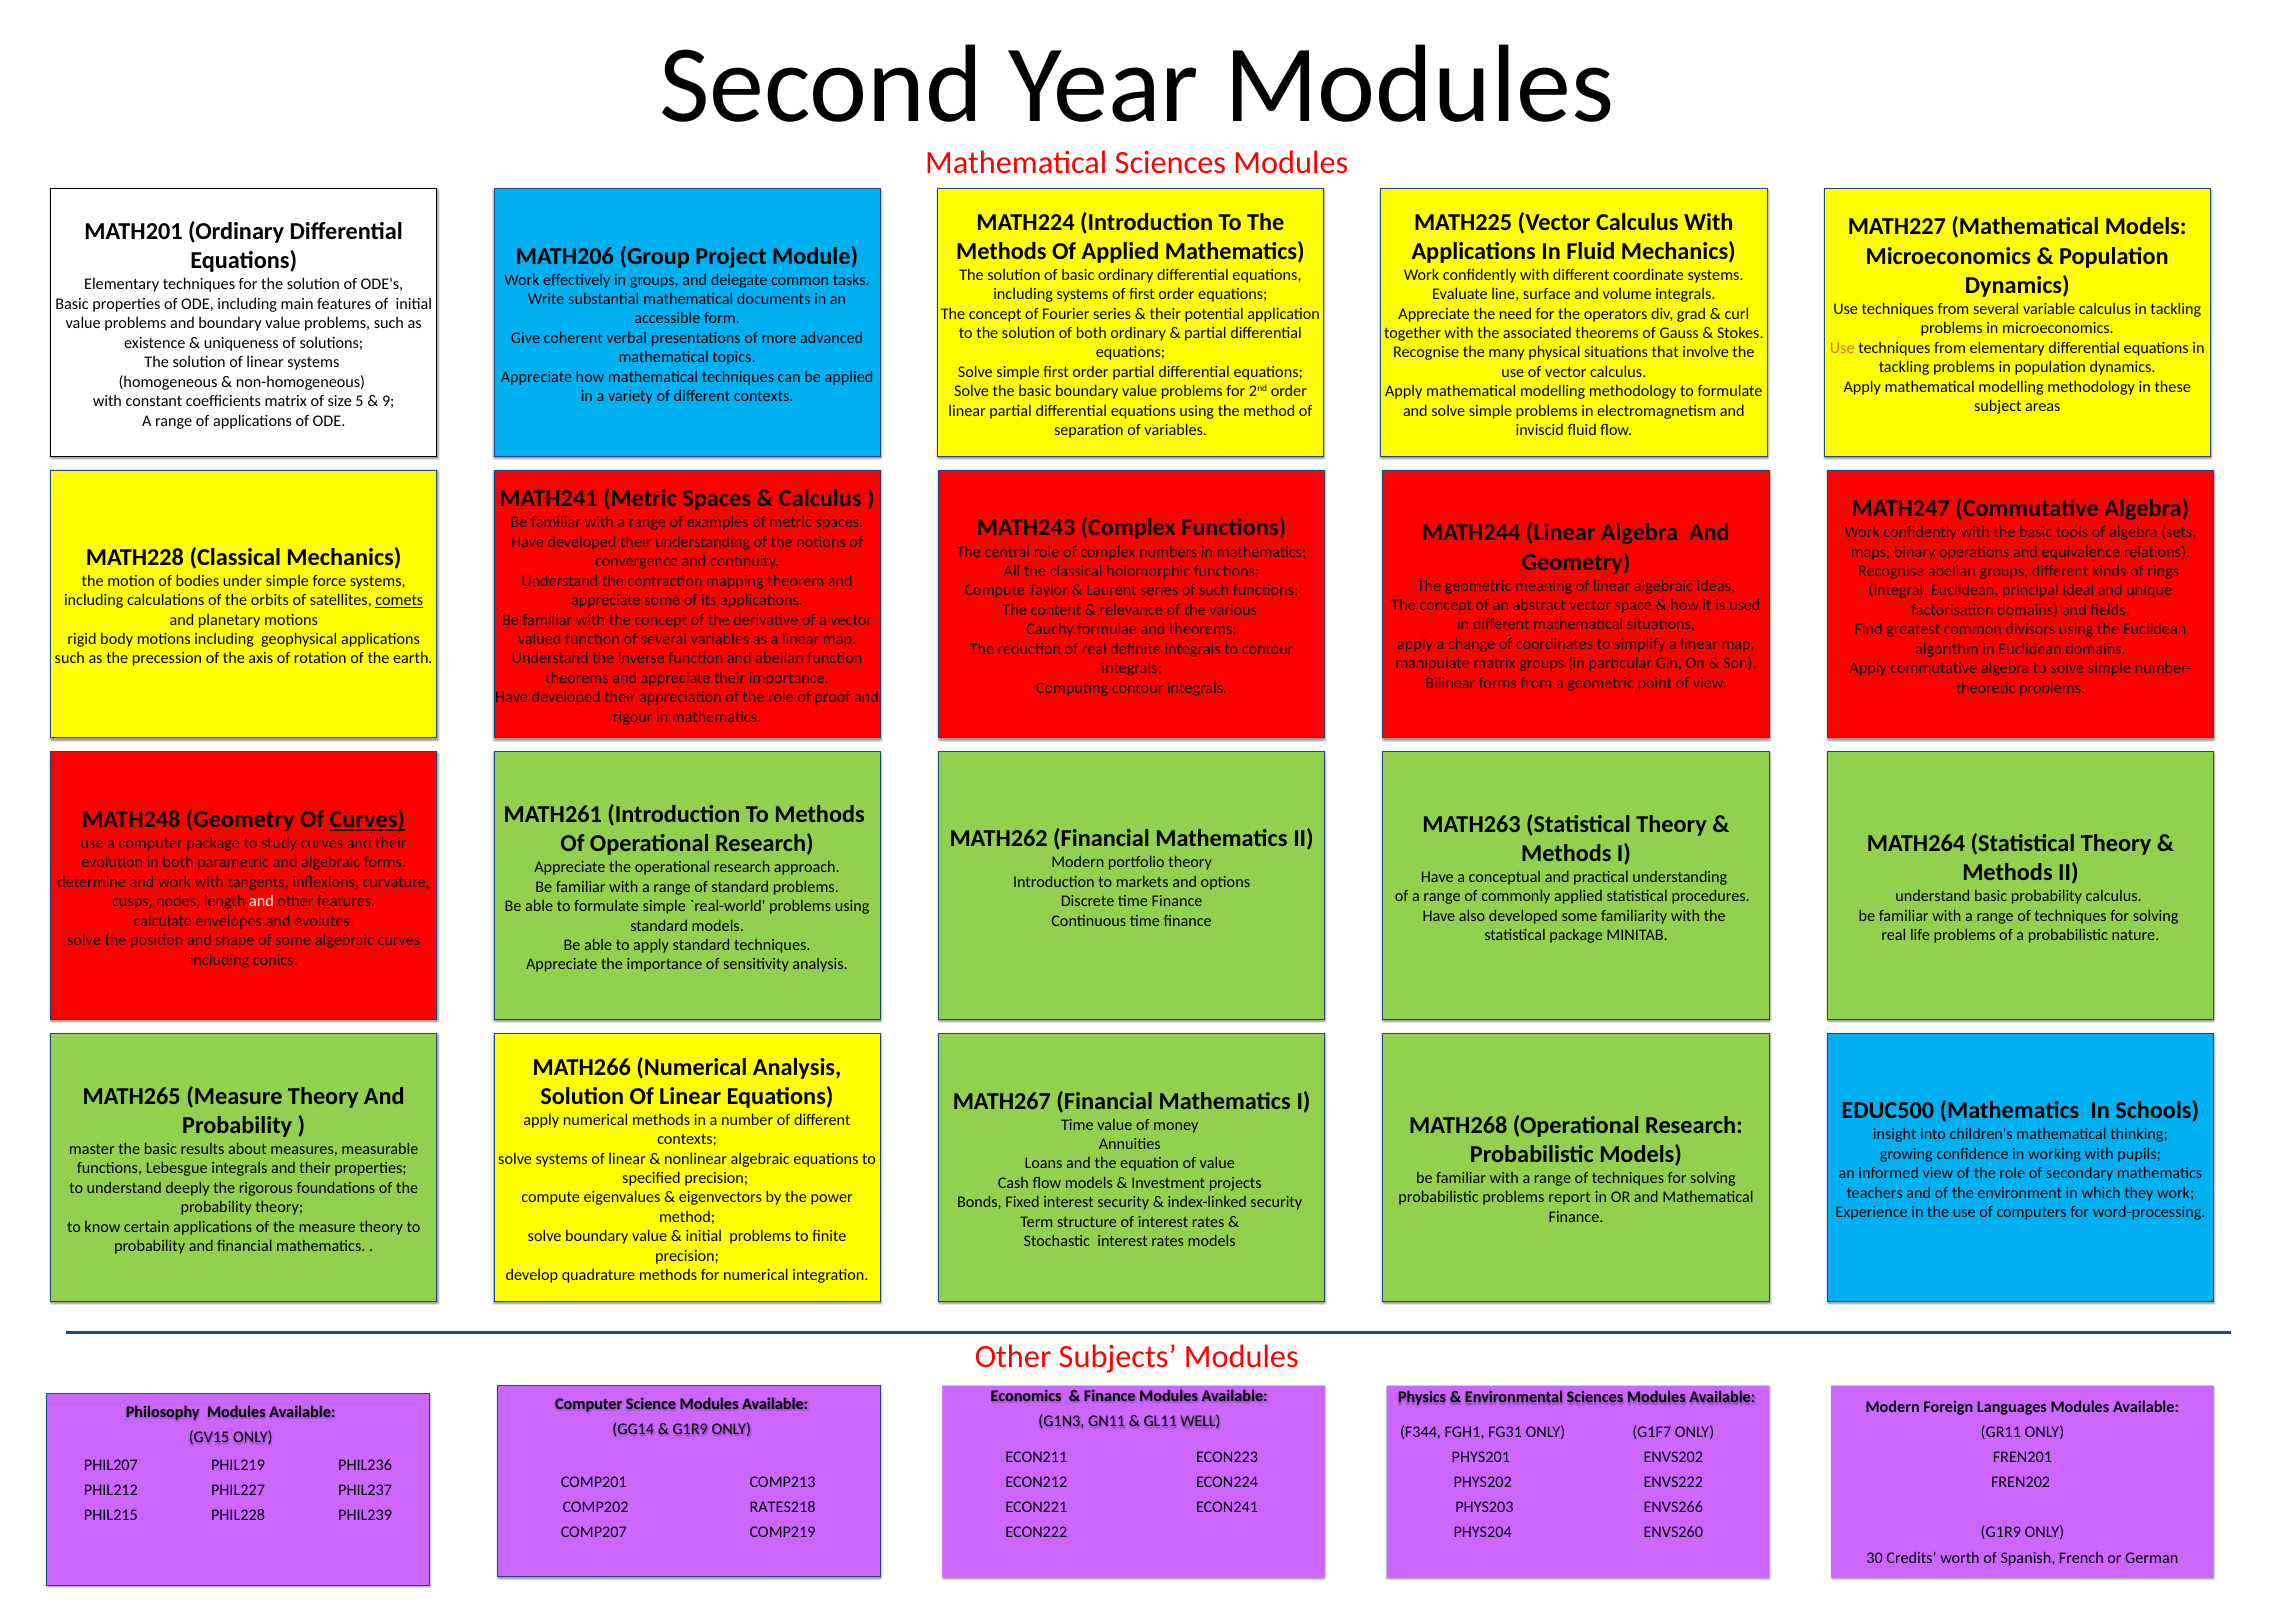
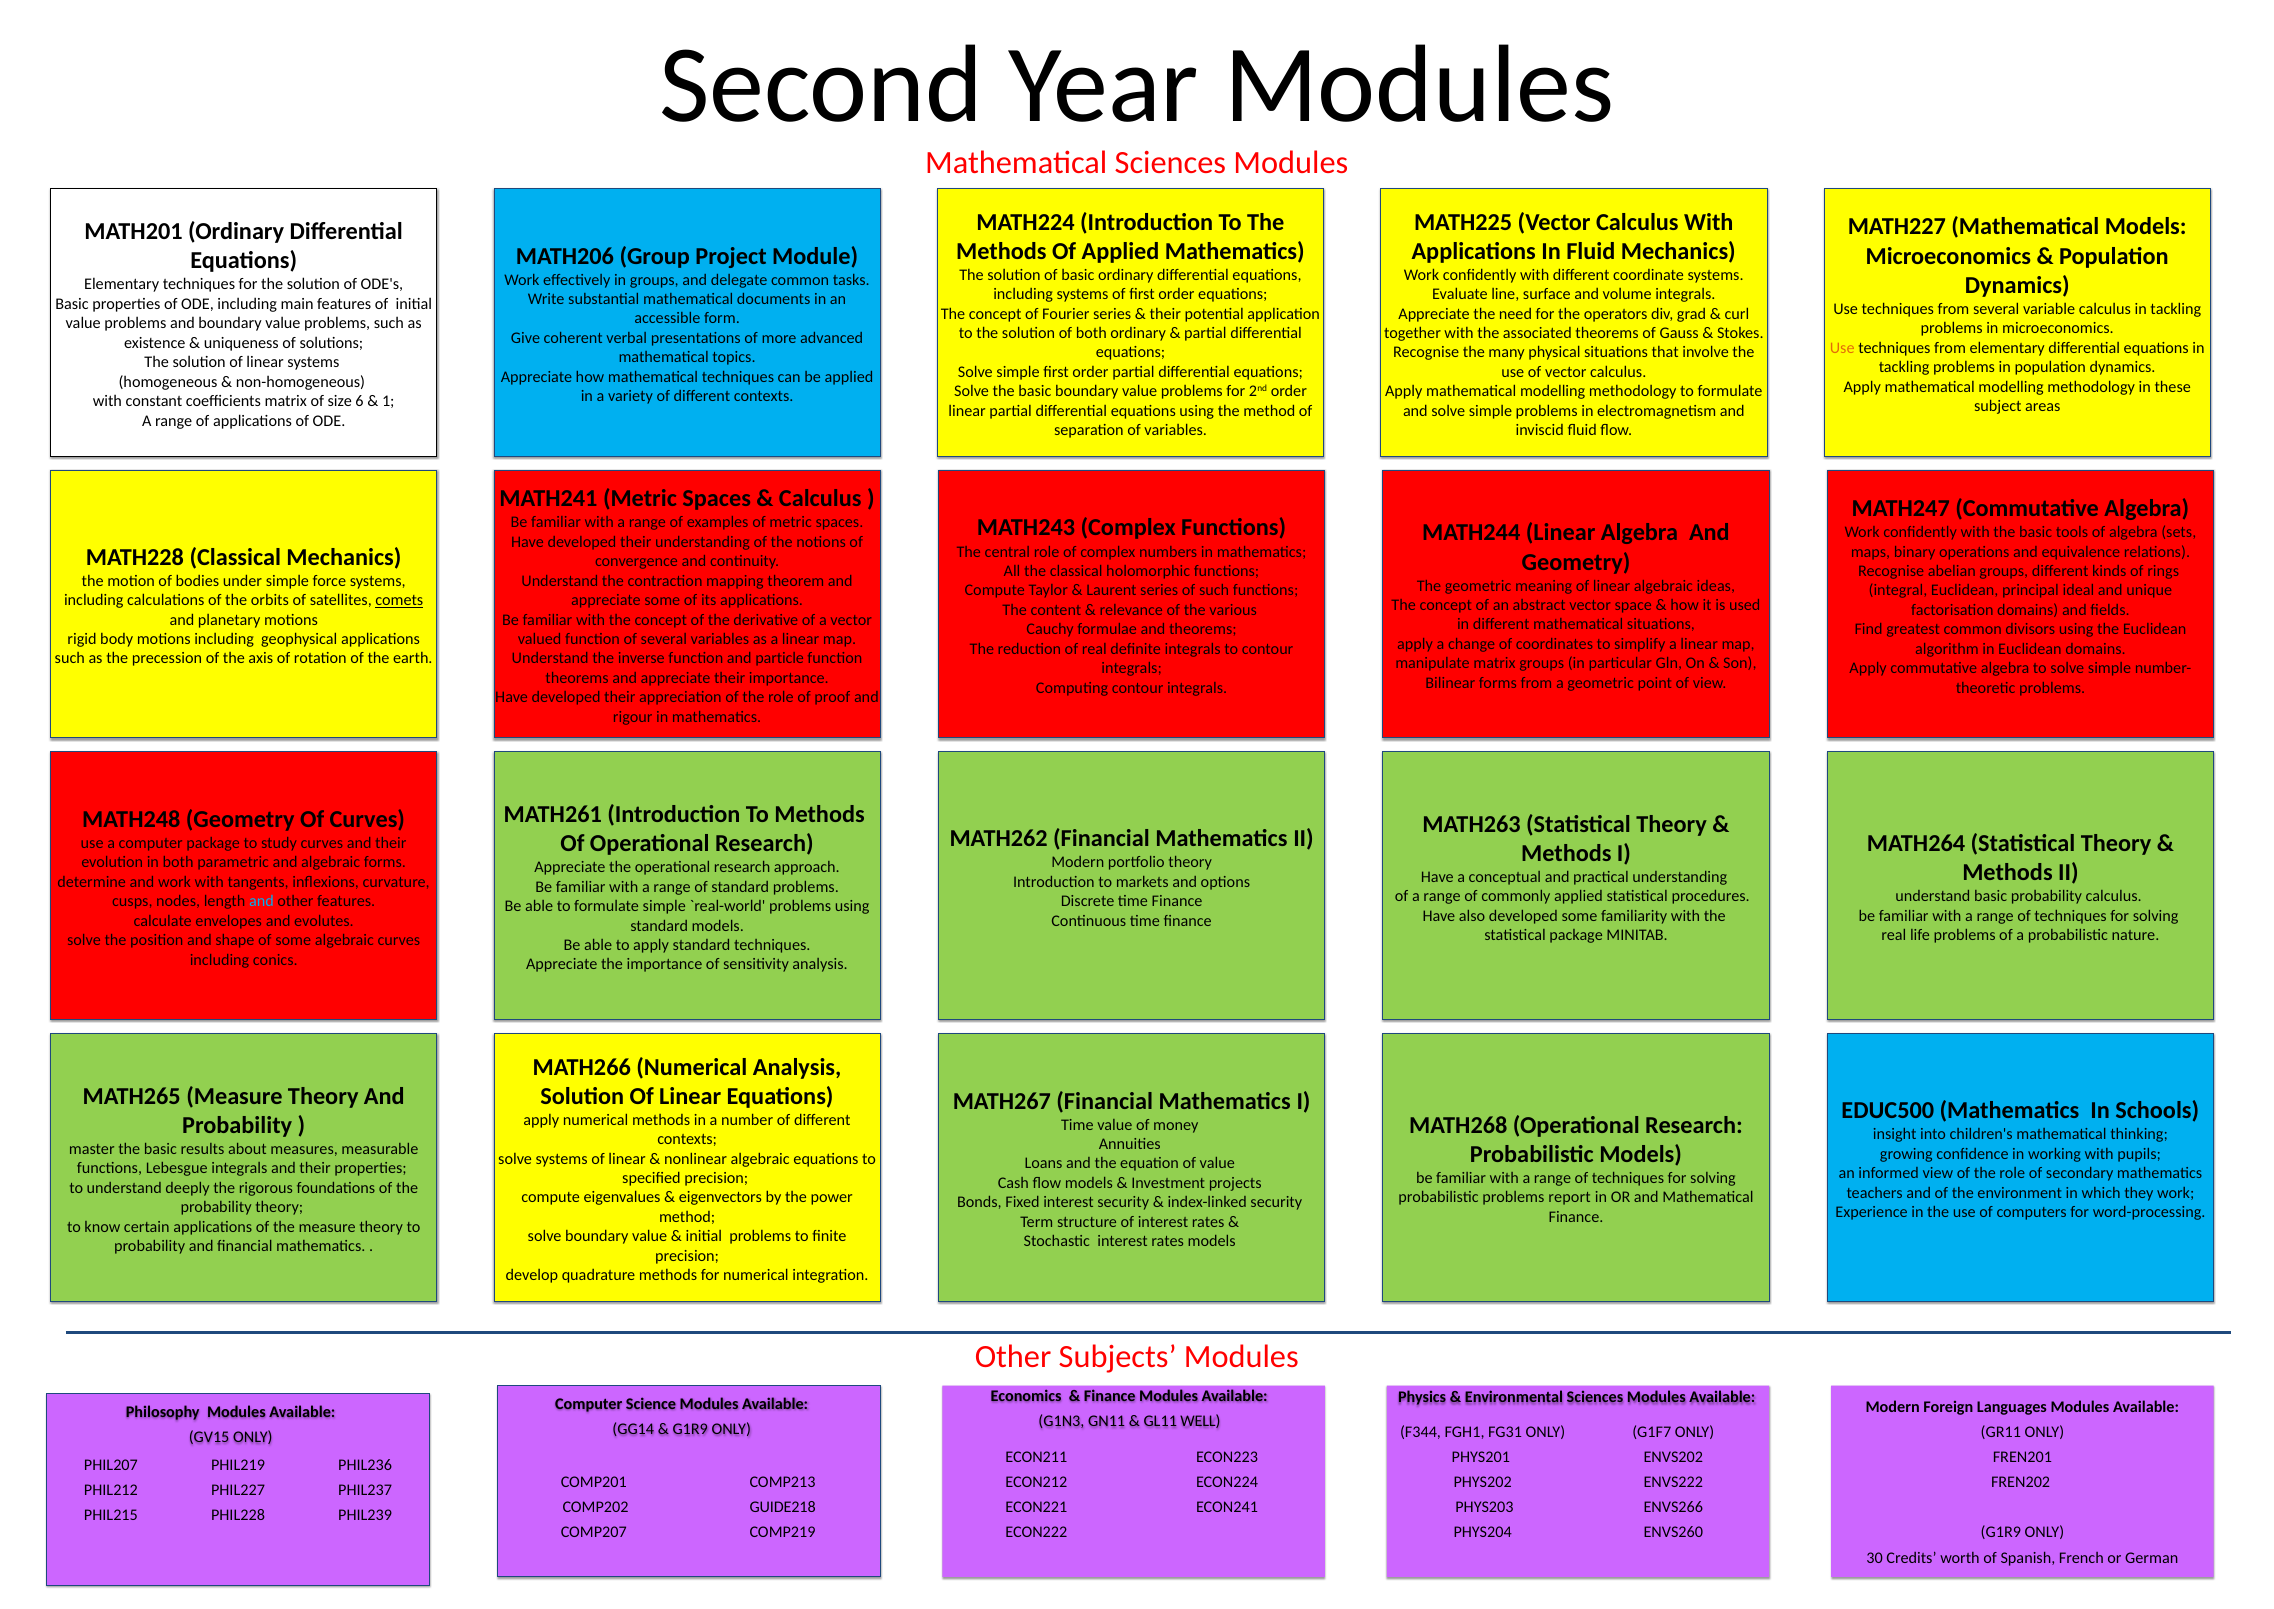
5: 5 -> 6 (360, 401)
9: 9 -> 1 (388, 401)
and abelian: abelian -> particle (780, 658)
Curves underline: present -> none (367, 819)
and colour: white -> light blue (261, 901)
RATES218: RATES218 -> GUIDE218 (783, 1507)
